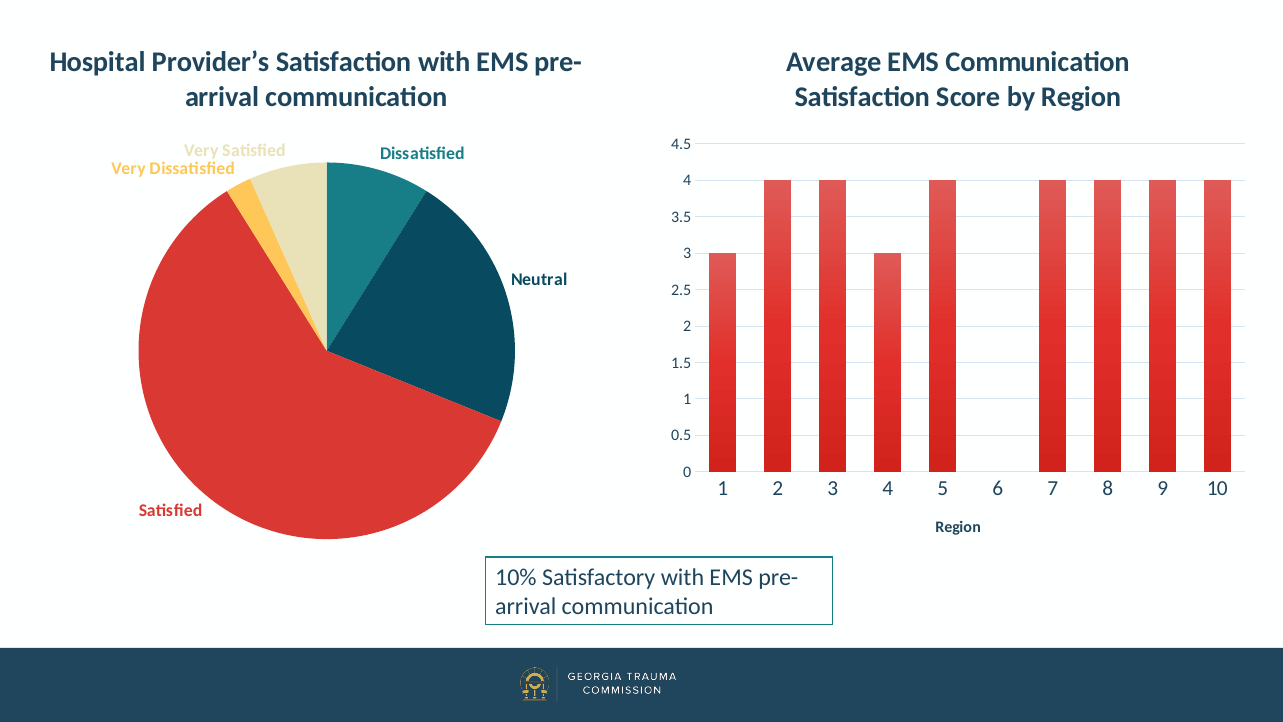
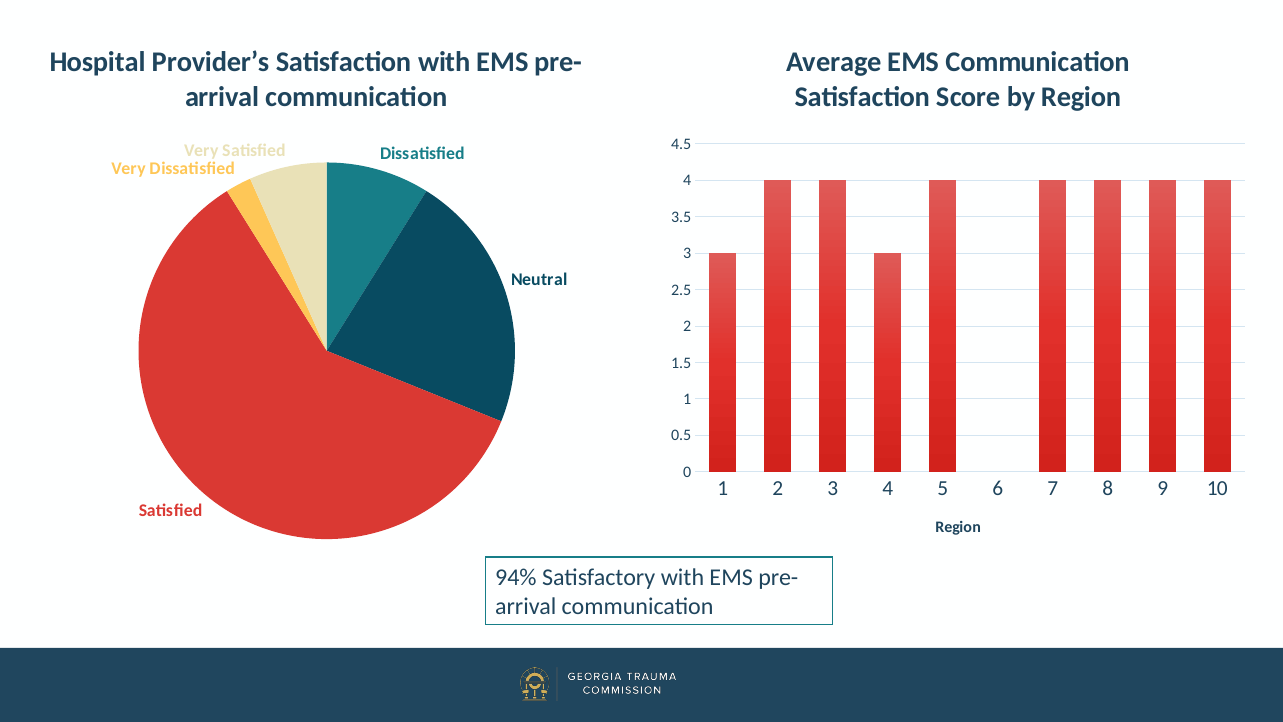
10%: 10% -> 94% (516, 578)
